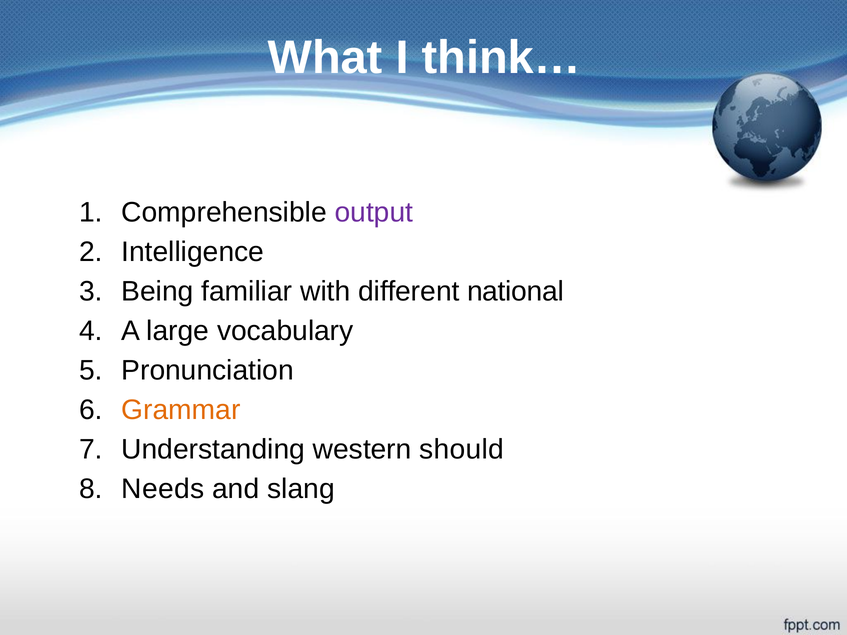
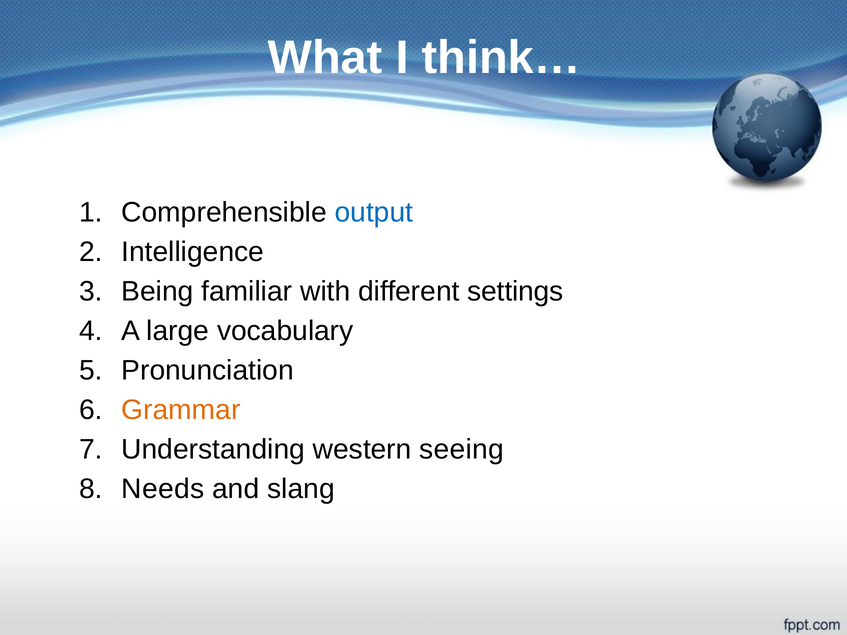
output colour: purple -> blue (374, 212)
national: national -> settings (515, 291)
should: should -> seeing (462, 449)
